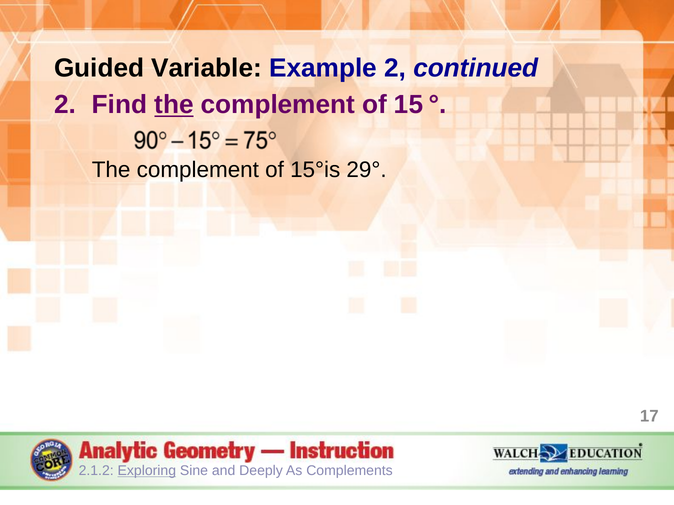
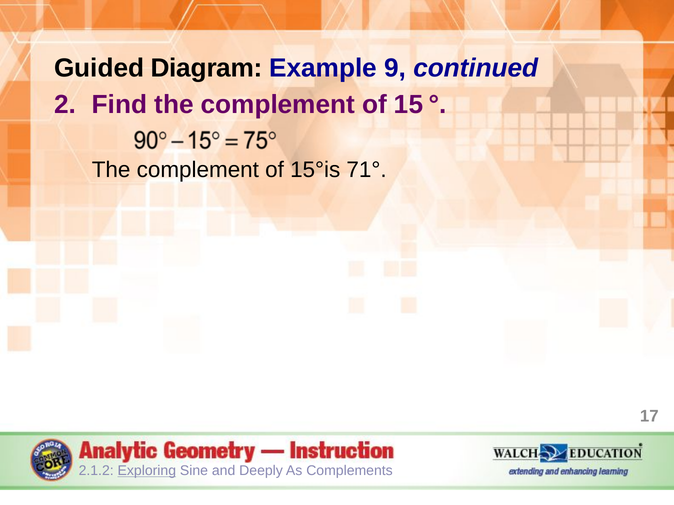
Variable: Variable -> Diagram (207, 68)
Example 2: 2 -> 9 (395, 68)
the underline: present -> none (174, 105)
29°: 29° -> 71° (367, 170)
